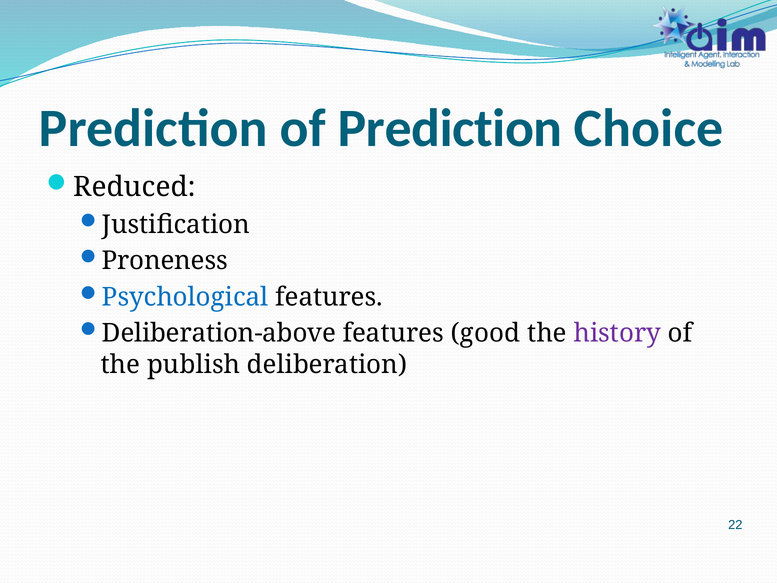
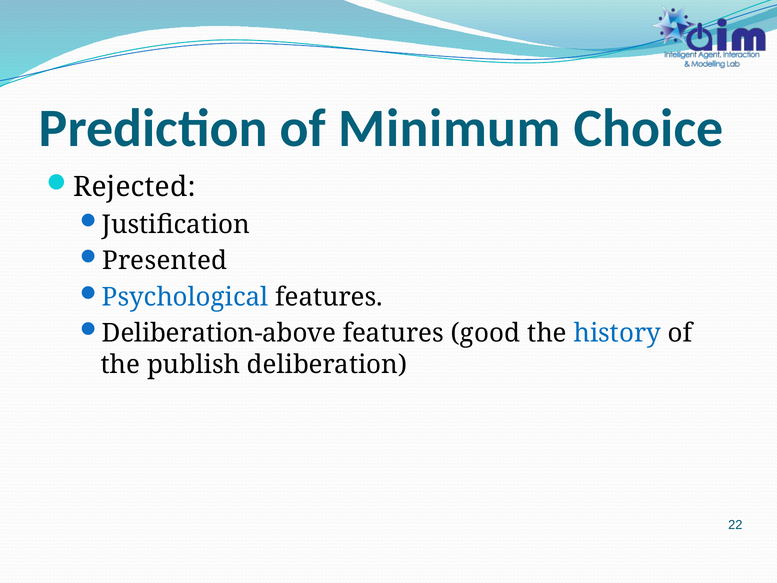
of Prediction: Prediction -> Minimum (450, 128)
Reduced: Reduced -> Rejected (134, 187)
Proneness: Proneness -> Presented (165, 261)
history colour: purple -> blue (617, 333)
